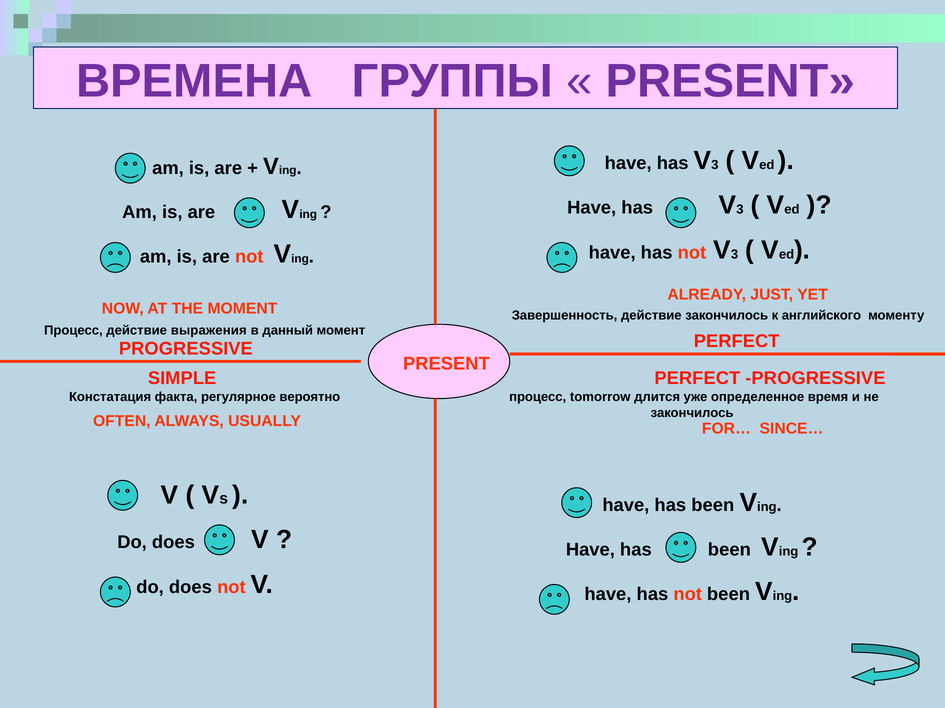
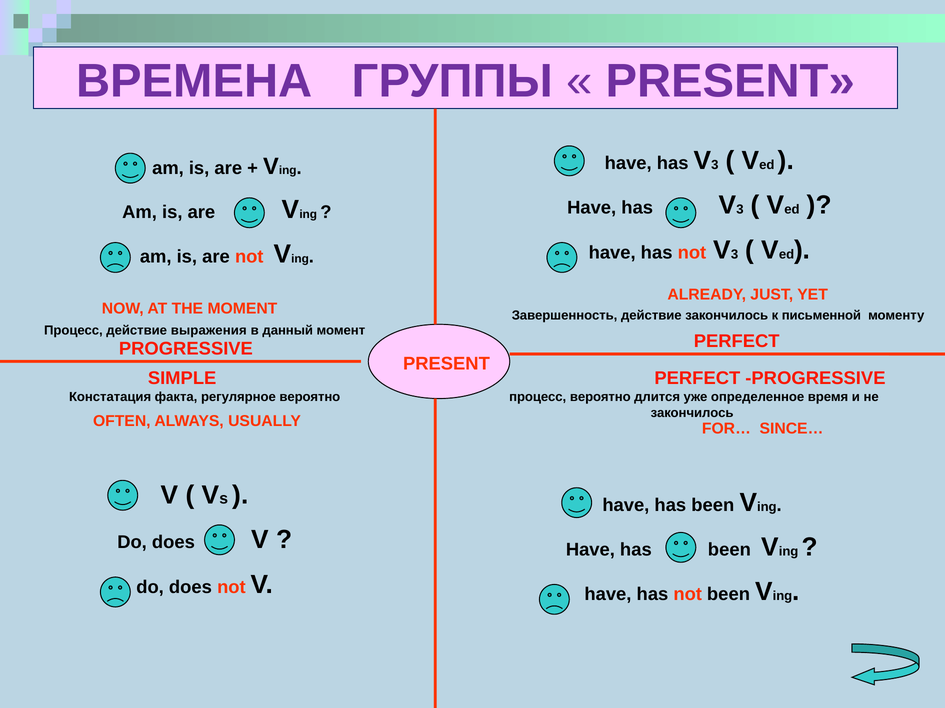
английского: английского -> письменной (821, 316)
процесс tomorrow: tomorrow -> вероятно (600, 397)
